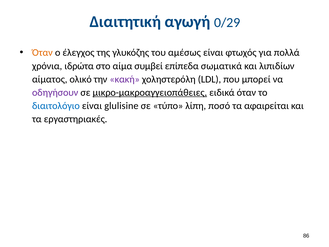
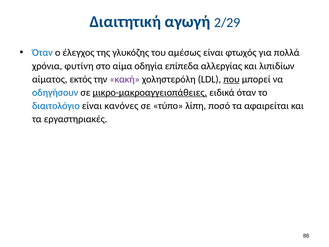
0/29: 0/29 -> 2/29 (227, 23)
Όταν colour: orange -> blue (42, 53)
ιδρώτα: ιδρώτα -> φυτίνη (79, 66)
συμβεί: συμβεί -> οδηγία (149, 66)
σωματικά: σωματικά -> αλλεργίας (222, 66)
ολικό: ολικό -> εκτός (81, 79)
που underline: none -> present (231, 79)
οδηγήσουν colour: purple -> blue (55, 92)
glulisine: glulisine -> κανόνες (121, 106)
